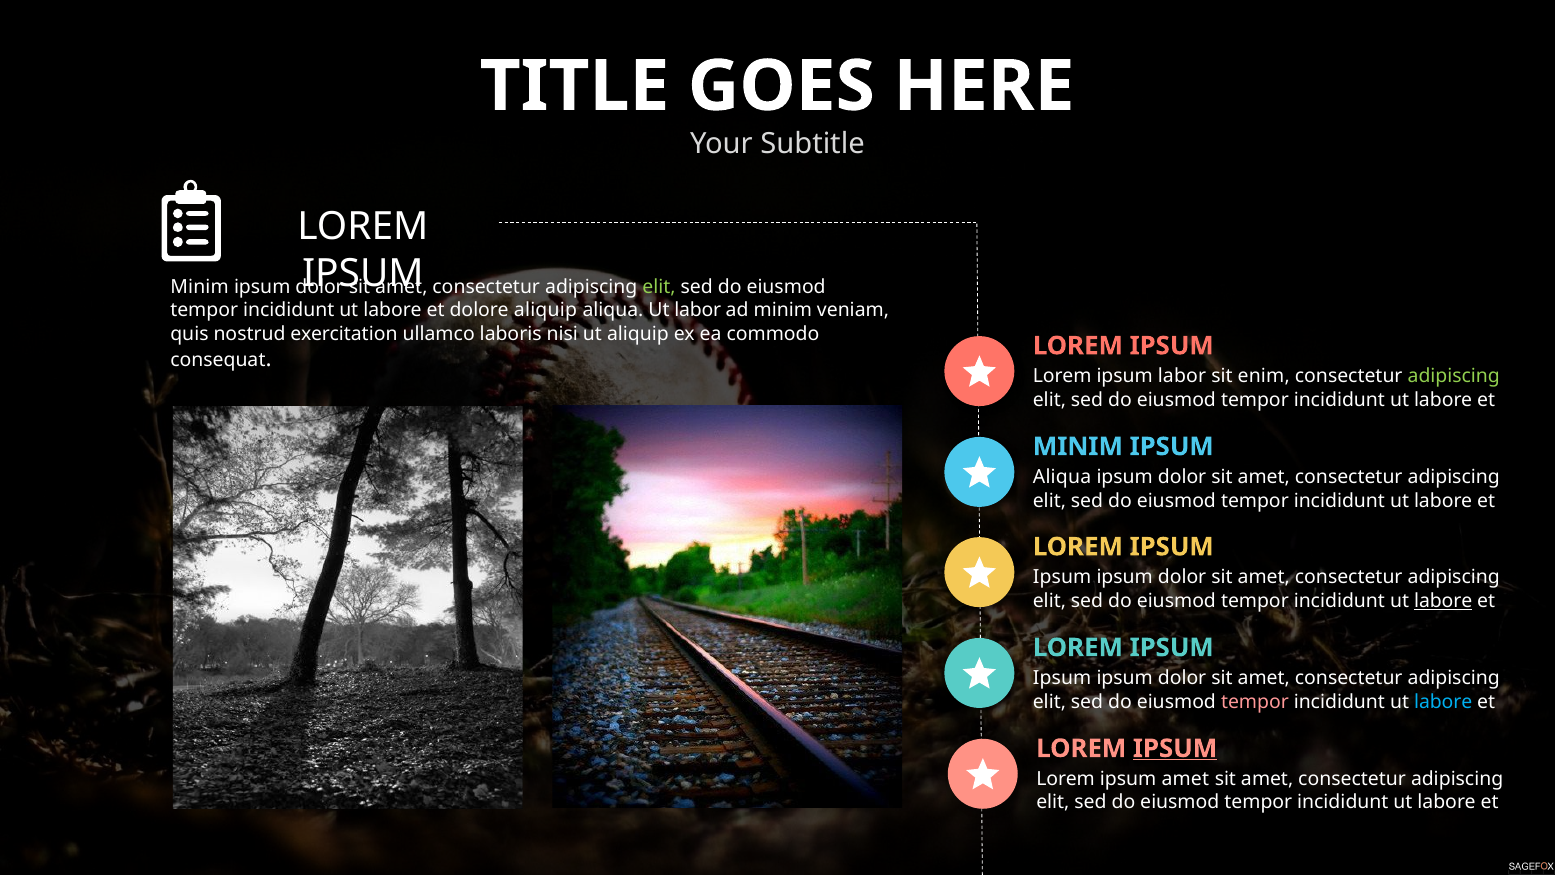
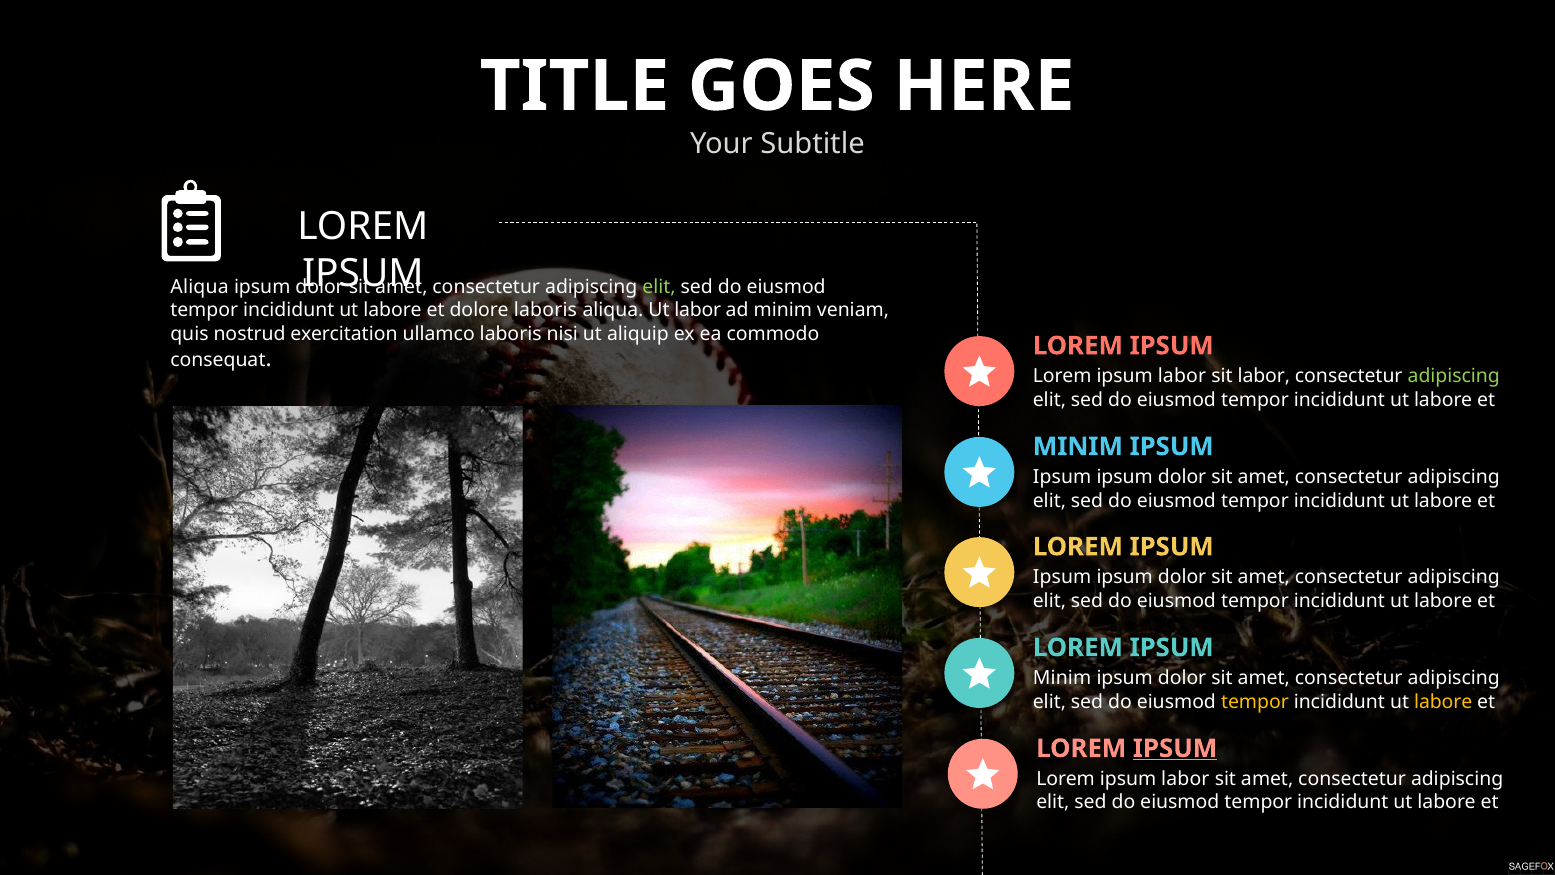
Minim: Minim -> Aliqua (200, 287)
dolore aliquip: aliquip -> laboris (545, 310)
sit enim: enim -> labor (1264, 376)
Aliqua: Aliqua -> Ipsum (1062, 477)
labore underline: present -> none (1443, 601)
Ipsum: Ipsum -> Minim (1062, 678)
tempor colour: pink -> yellow (1255, 701)
labore colour: light blue -> yellow (1443, 701)
amet: amet -> labor (1185, 779)
